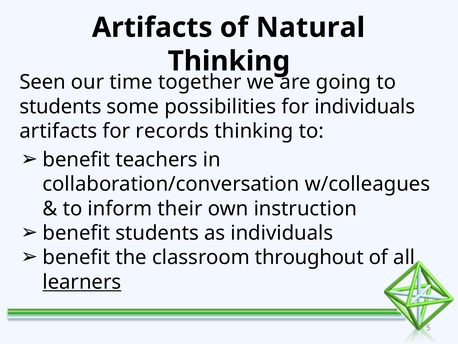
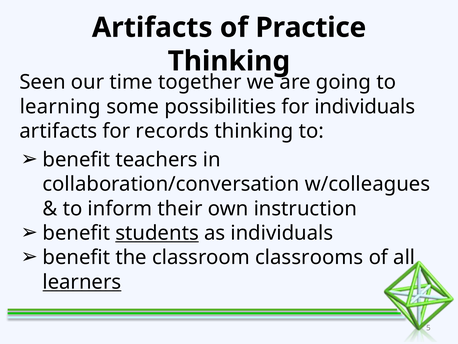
Natural: Natural -> Practice (311, 28)
students: students -> learning (60, 107)
students underline: none -> present (157, 233)
throughout: throughout -> classrooms (309, 257)
